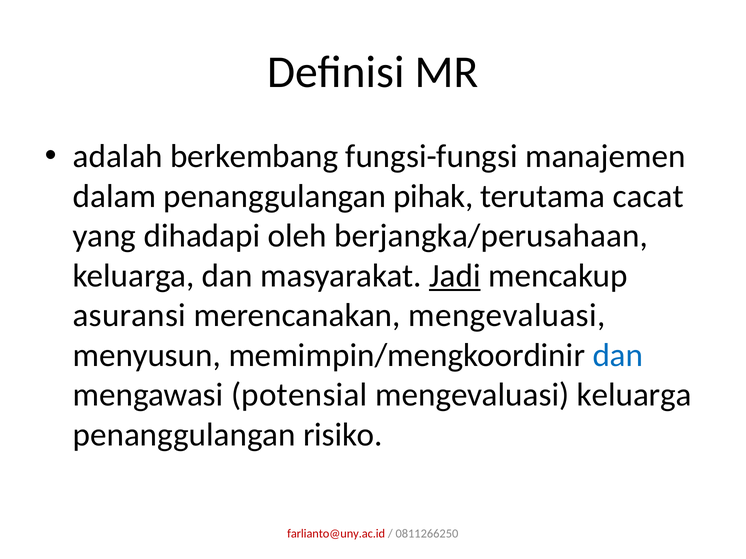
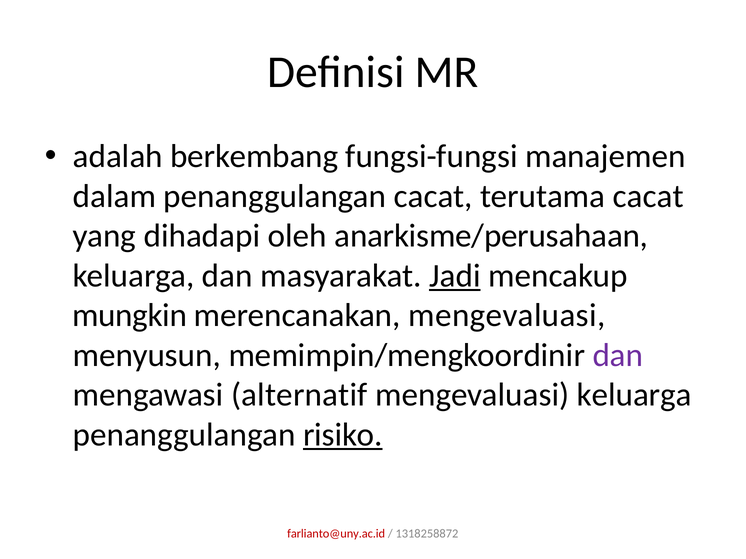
penanggulangan pihak: pihak -> cacat (433, 196)
berjangka/perusahaan: berjangka/perusahaan -> anarkisme/perusahaan (491, 236)
asuransi: asuransi -> mungkin (130, 316)
dan colour: blue -> purple (618, 355)
potensial: potensial -> alternatif (299, 395)
risiko underline: none -> present (343, 435)
0811266250: 0811266250 -> 1318258872 (427, 534)
